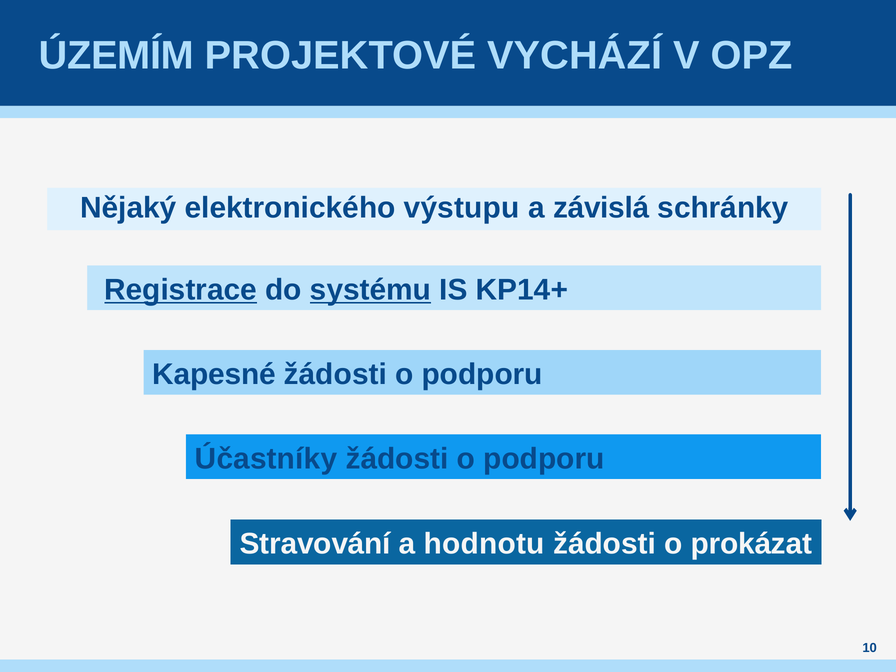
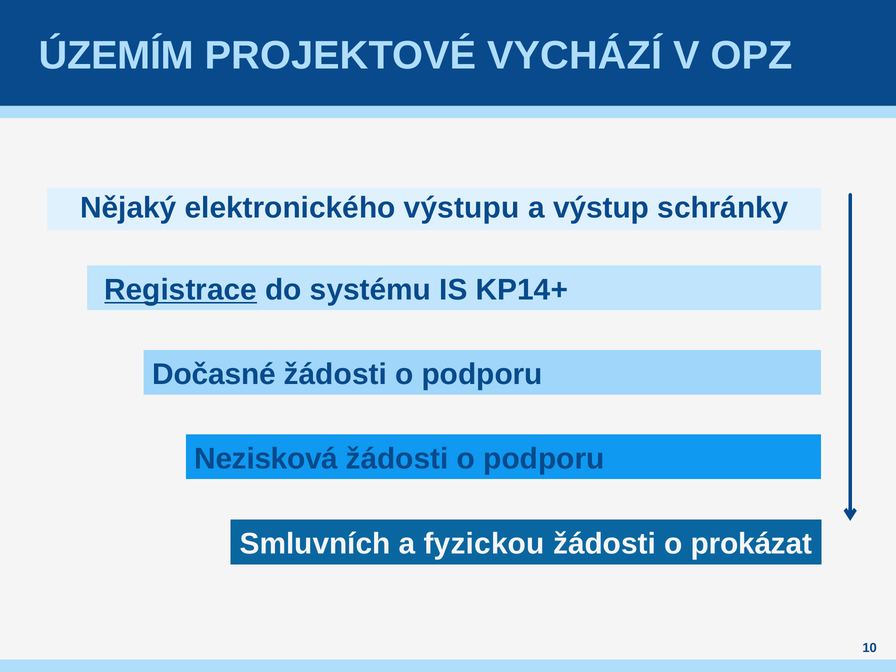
závislá: závislá -> výstup (601, 208)
systému underline: present -> none (370, 290)
Kapesné: Kapesné -> Dočasné (214, 375)
Účastníky: Účastníky -> Nezisková (266, 459)
Stravování: Stravování -> Smluvních (315, 544)
hodnotu: hodnotu -> fyzickou (484, 544)
